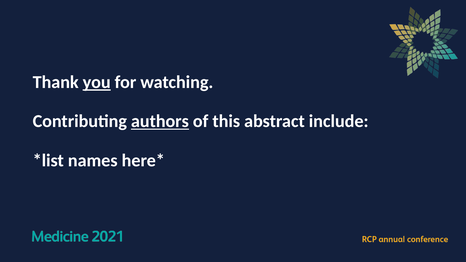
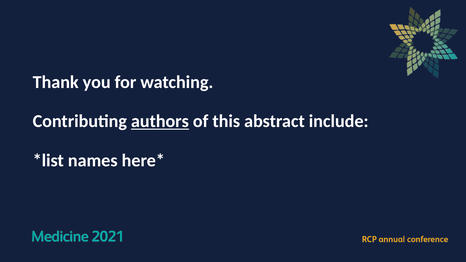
you underline: present -> none (97, 82)
